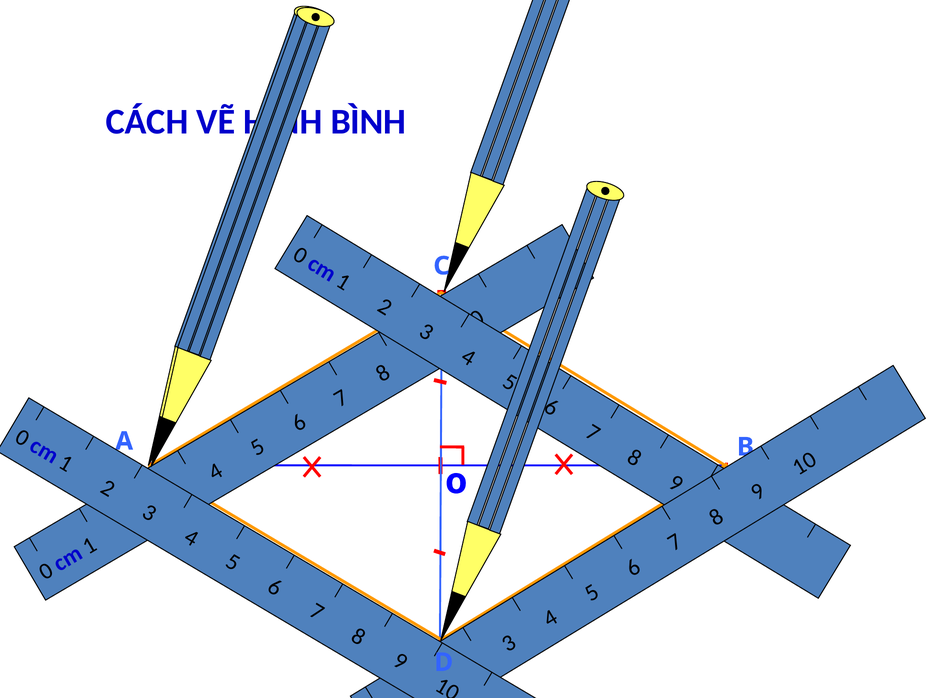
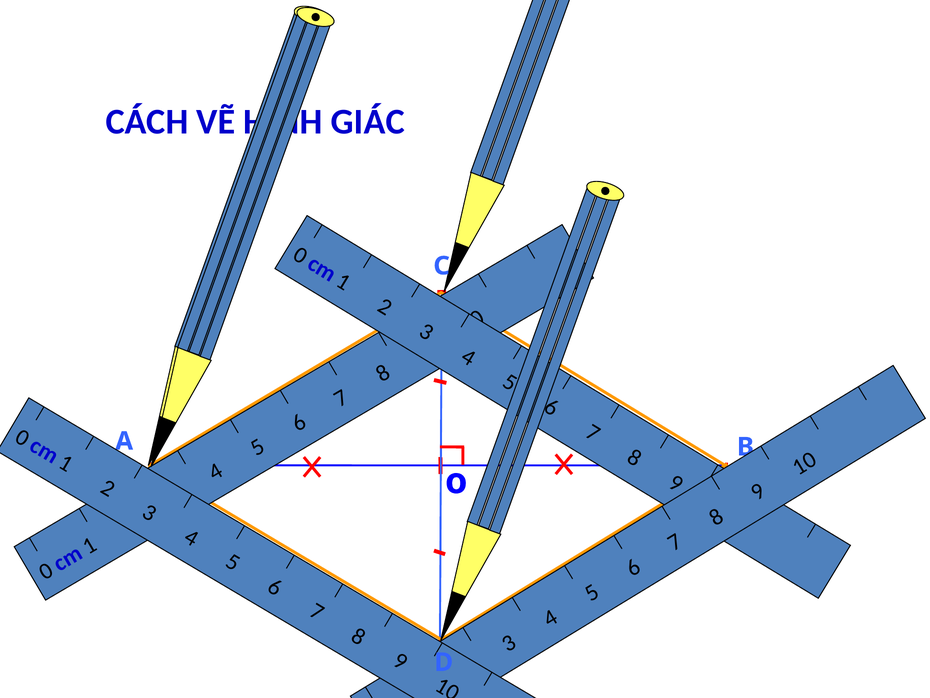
BÌNH: BÌNH -> GIÁC (368, 122)
